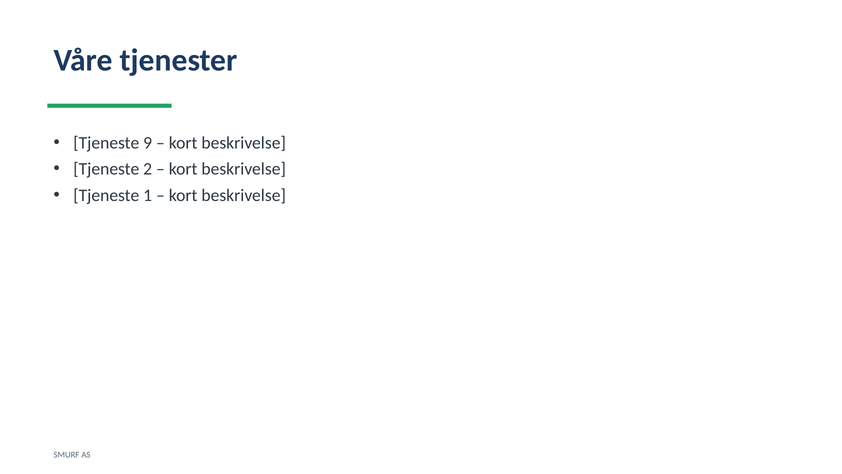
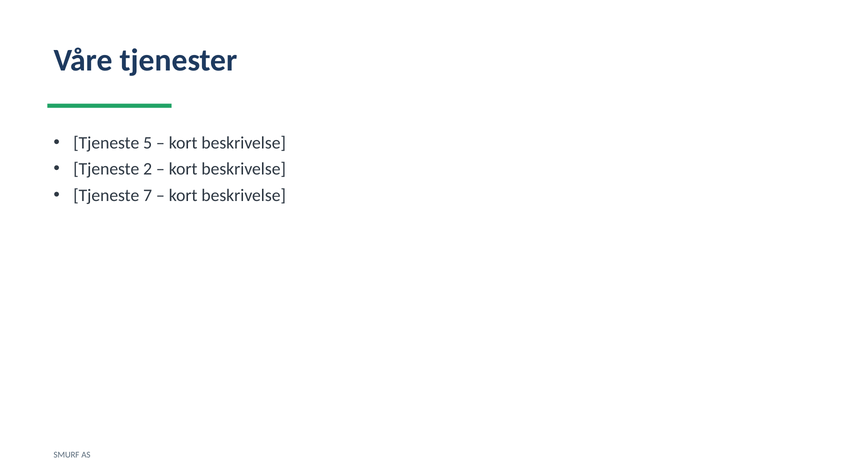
9: 9 -> 5 (148, 143)
1: 1 -> 7 (148, 195)
